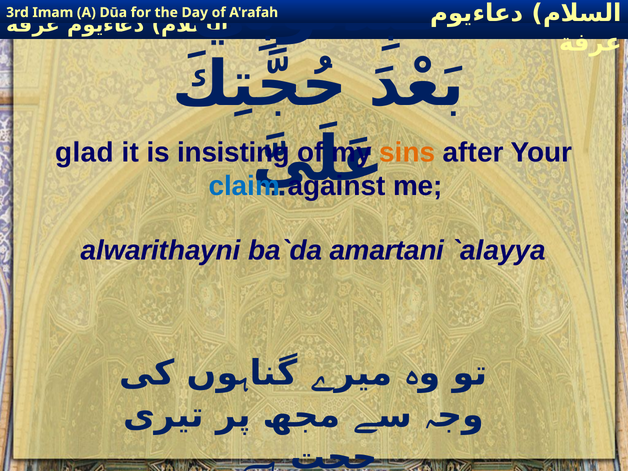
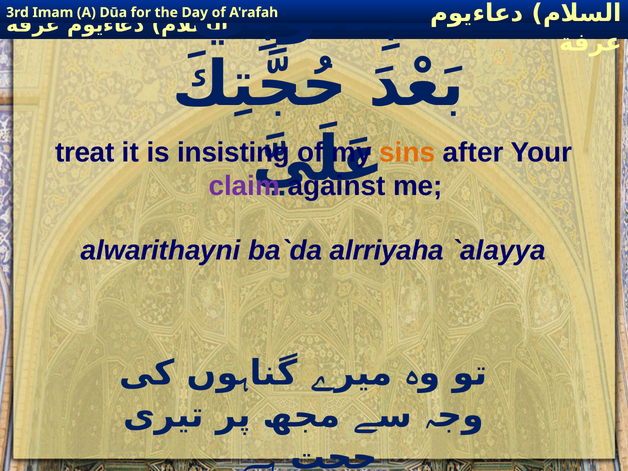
glad: glad -> treat (85, 153)
claim colour: blue -> purple (244, 186)
amartani: amartani -> alrriyaha (387, 251)
